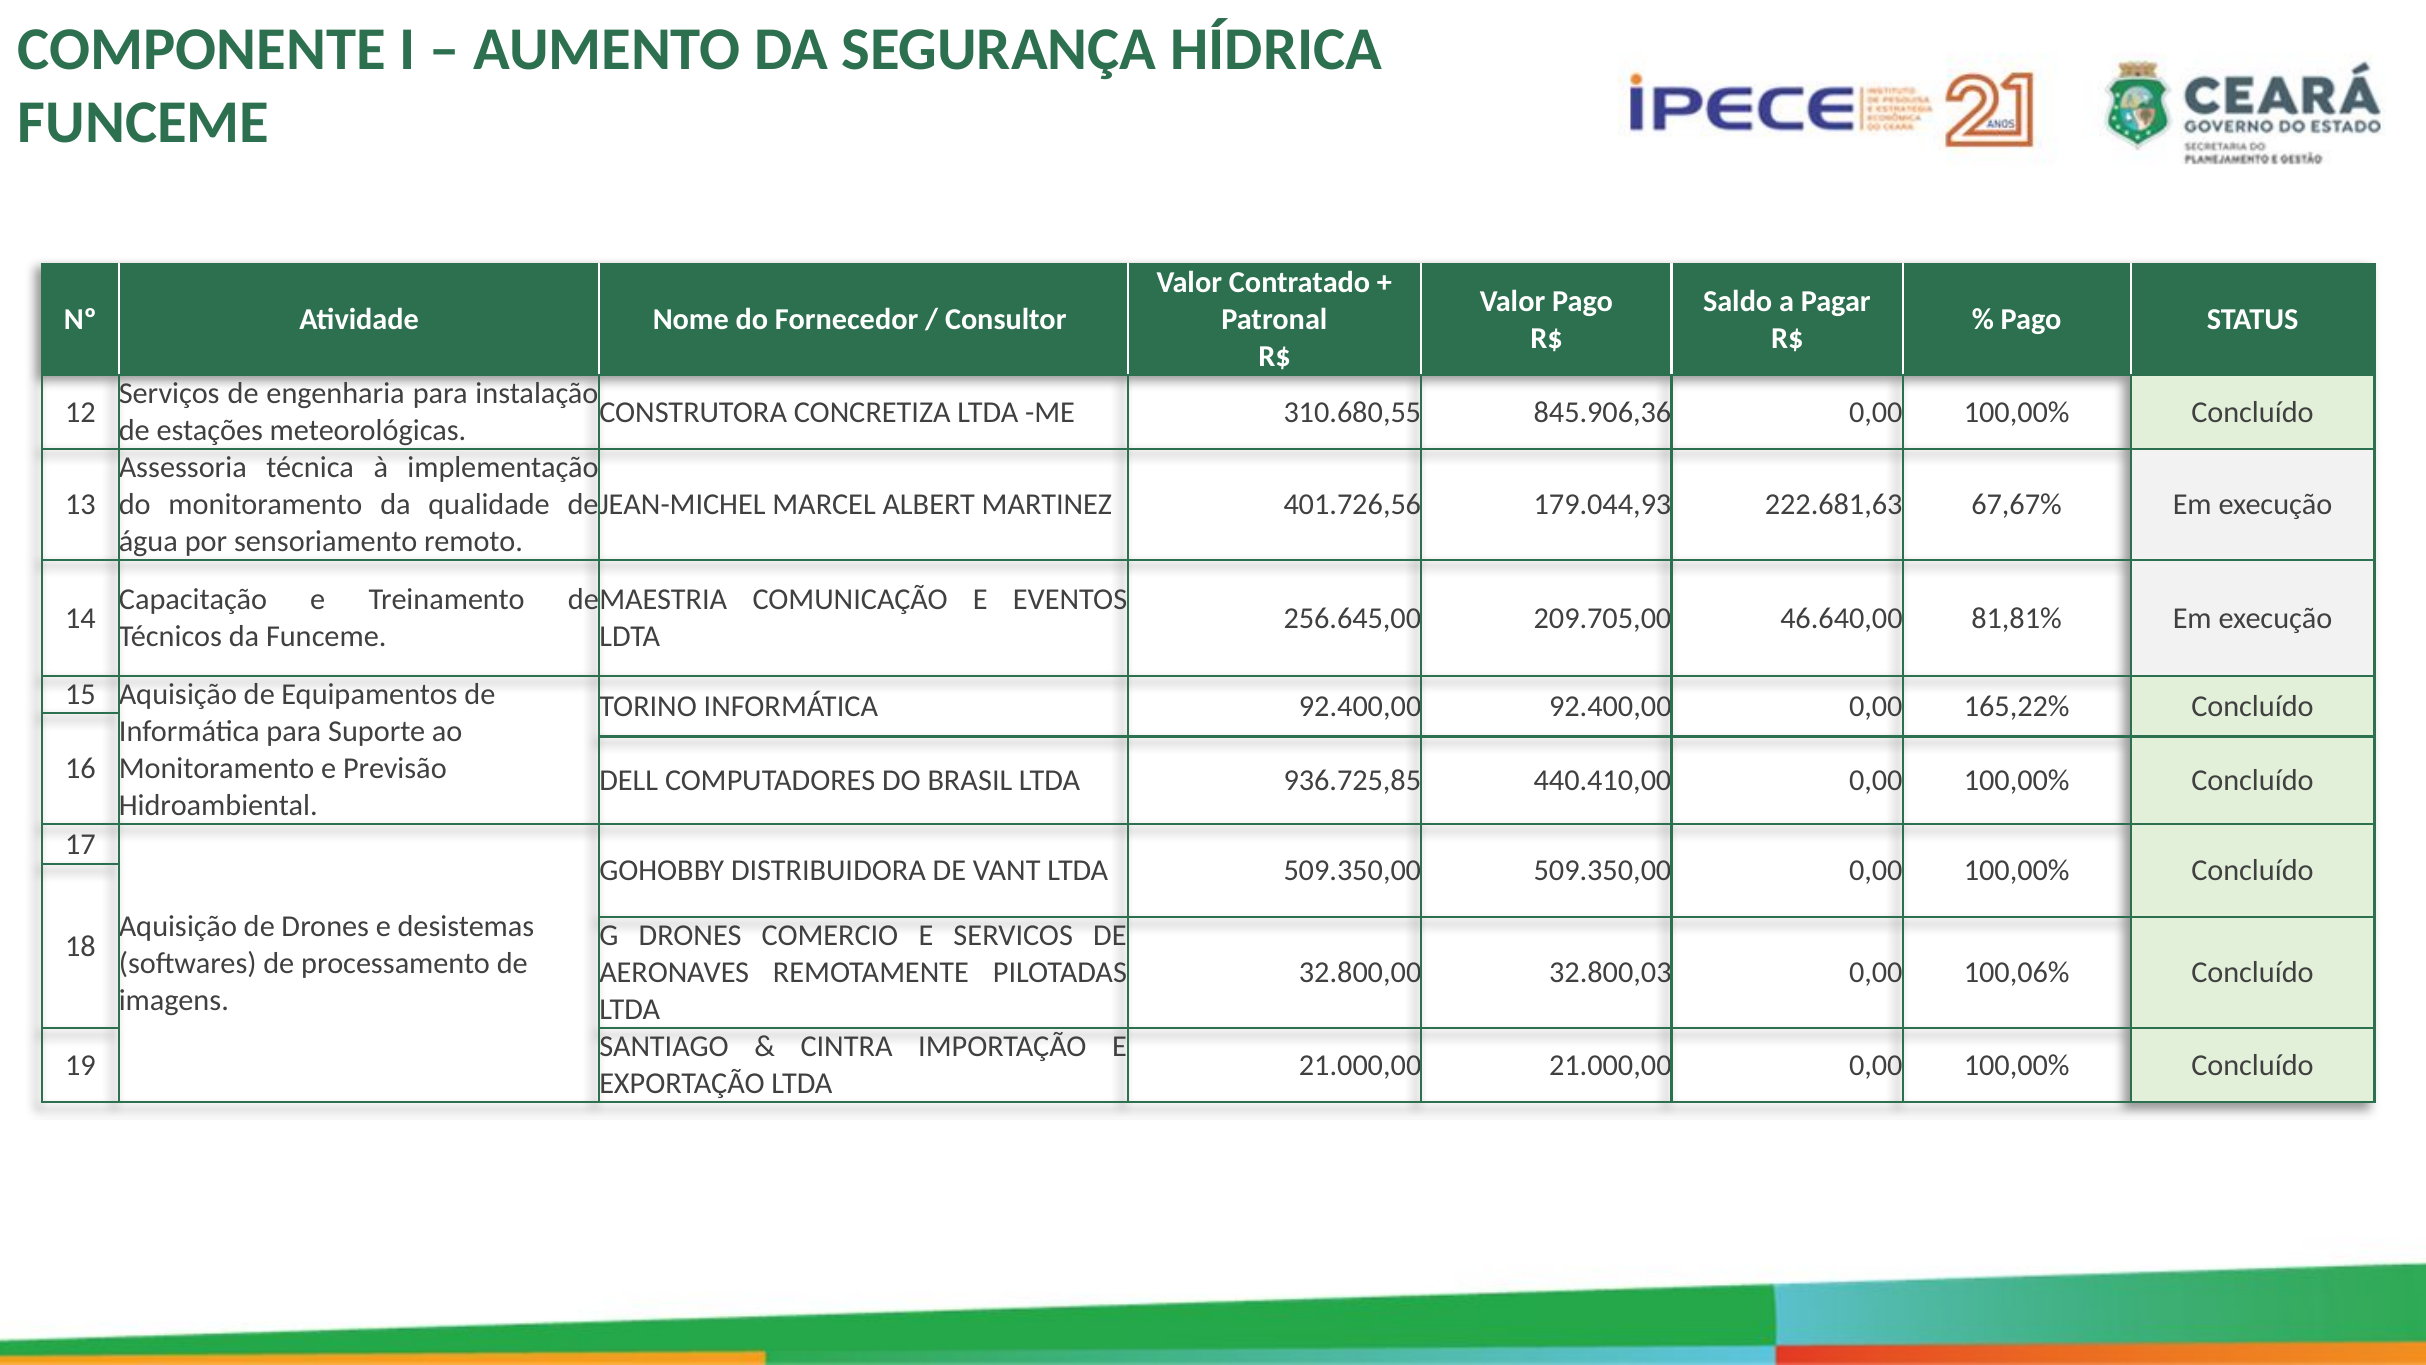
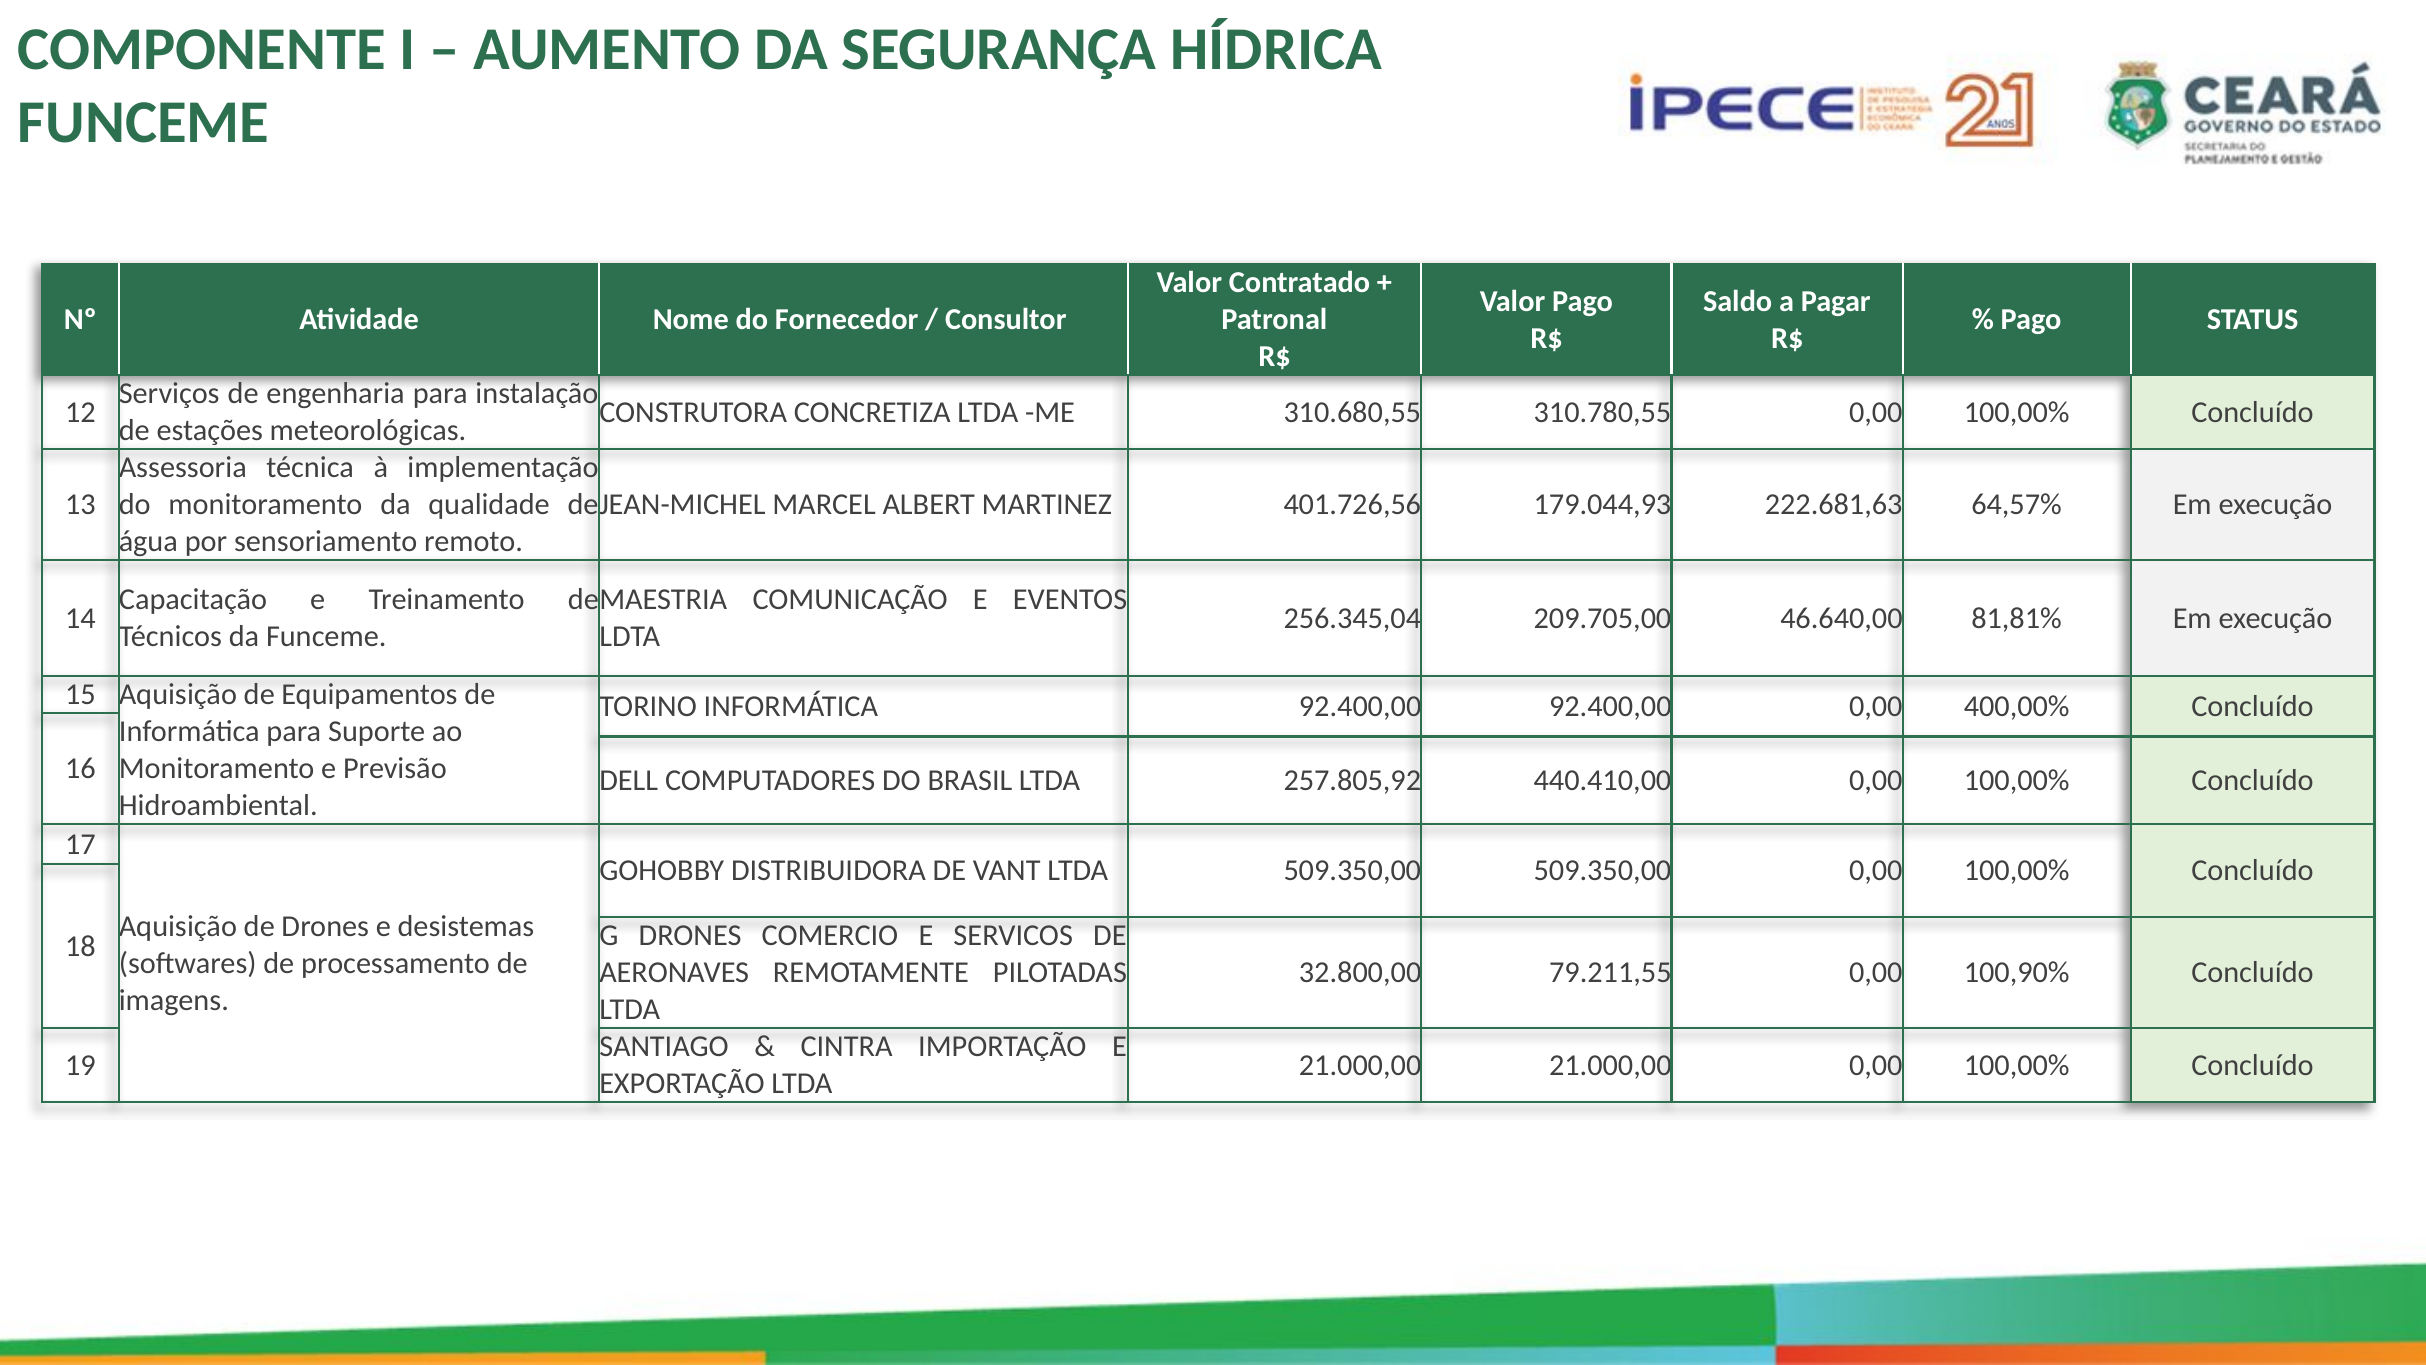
845.906,36: 845.906,36 -> 310.780,55 (1602, 412)
67,67%: 67,67% -> 64,57% (2017, 505)
256.645,00: 256.645,00 -> 256.345,04 (1352, 618)
165,22%: 165,22% -> 400,00% (2017, 706)
936.725,85: 936.725,85 -> 257.805,92 (1352, 780)
32.800,03: 32.800,03 -> 79.211,55 (1610, 973)
100,06%: 100,06% -> 100,90% (2017, 973)
